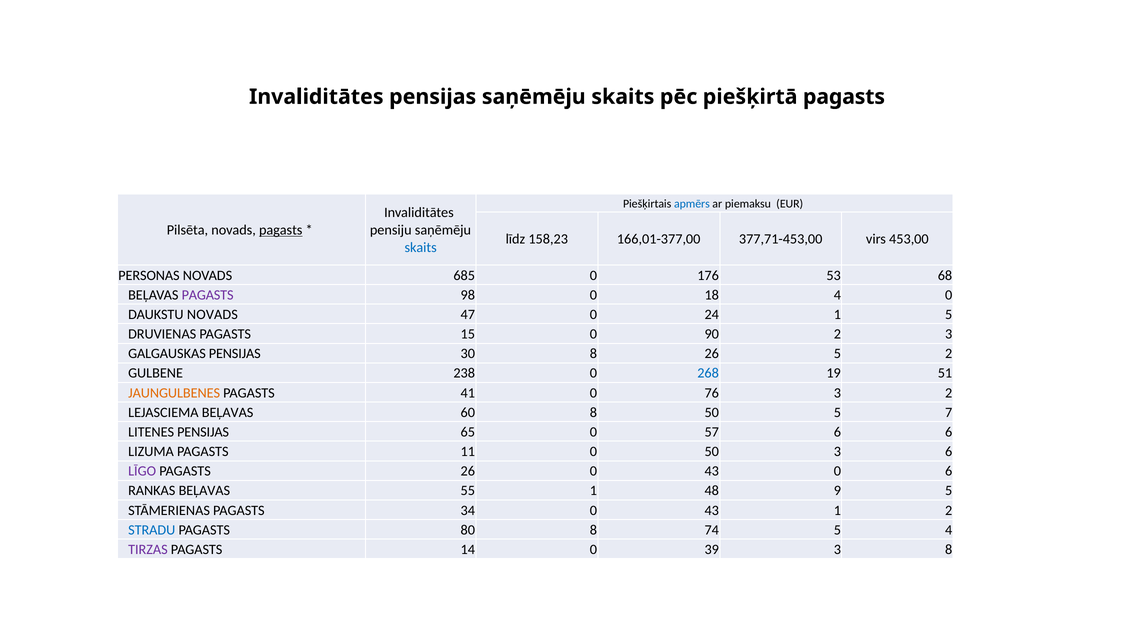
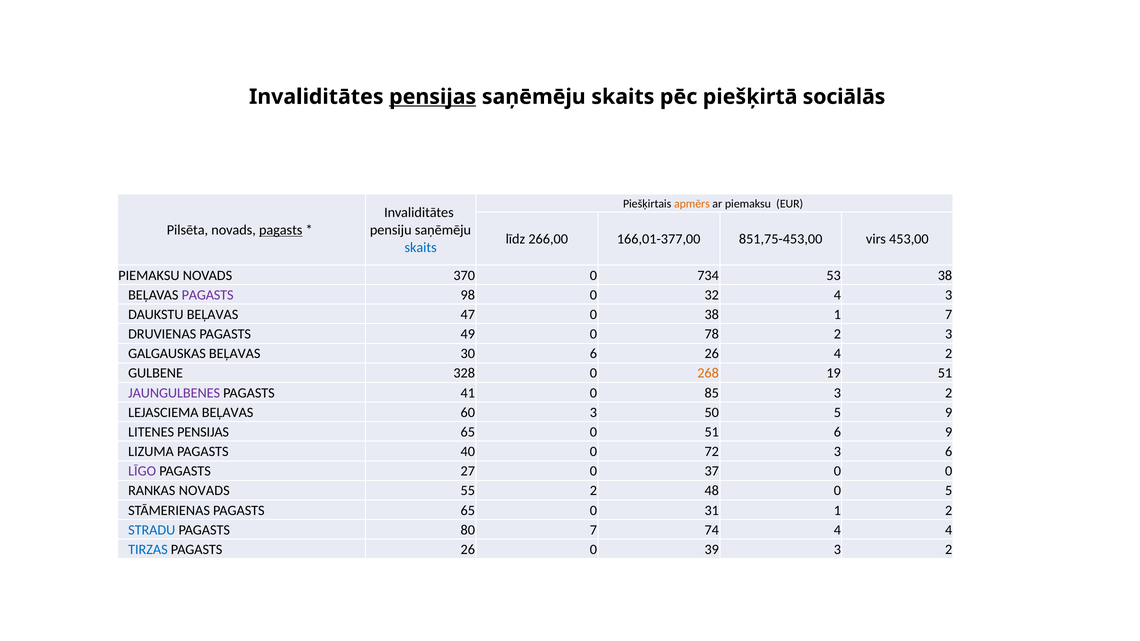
pensijas underline: none -> present (433, 97)
piešķirtā pagasts: pagasts -> sociālās (844, 97)
apmērs colour: blue -> orange (692, 204)
158,23: 158,23 -> 266,00 (548, 239)
377,71-453,00: 377,71-453,00 -> 851,75-453,00 (781, 239)
PERSONAS: PERSONAS -> PIEMAKSU (149, 275)
685: 685 -> 370 (464, 275)
176: 176 -> 734 (708, 275)
53 68: 68 -> 38 (945, 275)
18: 18 -> 32 (712, 295)
4 0: 0 -> 3 (949, 295)
DAUKSTU NOVADS: NOVADS -> BEĻAVAS (213, 315)
0 24: 24 -> 38 (712, 315)
1 5: 5 -> 7 (949, 315)
15: 15 -> 49 (468, 334)
90: 90 -> 78 (712, 334)
GALGAUSKAS PENSIJAS: PENSIJAS -> BEĻAVAS (235, 354)
30 8: 8 -> 6 (593, 354)
26 5: 5 -> 4 (837, 354)
238: 238 -> 328 (464, 373)
268 colour: blue -> orange (708, 373)
JAUNGULBENES colour: orange -> purple (174, 393)
76: 76 -> 85 (712, 393)
60 8: 8 -> 3 (593, 413)
5 7: 7 -> 9 (949, 413)
0 57: 57 -> 51 (712, 432)
6 6: 6 -> 9 (949, 432)
11: 11 -> 40 (468, 452)
0 50: 50 -> 72 (712, 452)
PAGASTS 26: 26 -> 27 (468, 471)
43: 43 -> 37 (712, 471)
0 6: 6 -> 0 (949, 471)
RANKAS BEĻAVAS: BEĻAVAS -> NOVADS (204, 491)
55 1: 1 -> 2 (593, 491)
48 9: 9 -> 0 (837, 491)
PAGASTS 34: 34 -> 65 (468, 511)
43: 43 -> 31 (712, 511)
80 8: 8 -> 7 (593, 530)
74 5: 5 -> 4 (837, 530)
TIRZAS colour: purple -> blue (148, 550)
PAGASTS 14: 14 -> 26 (468, 550)
39 3 8: 8 -> 2 (949, 550)
